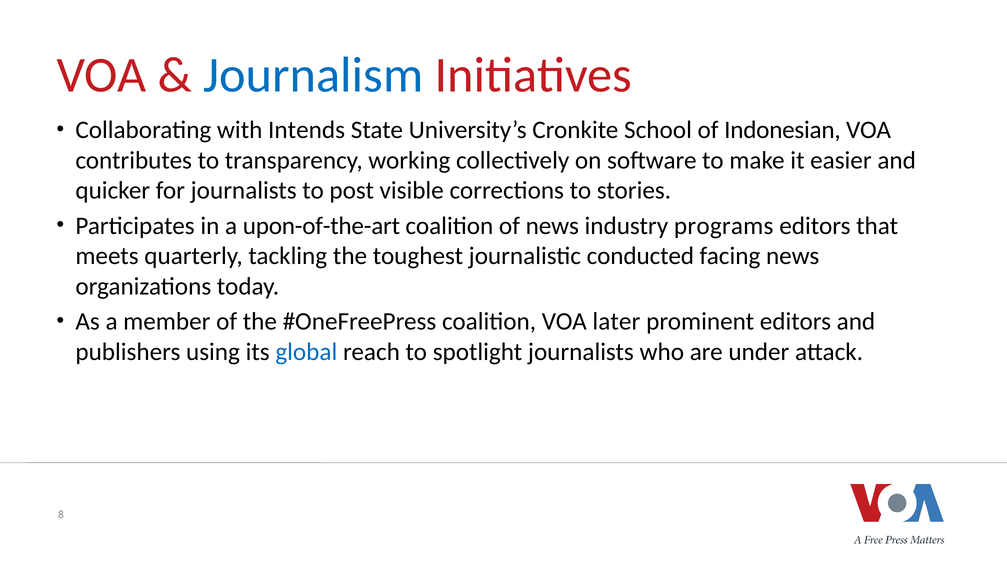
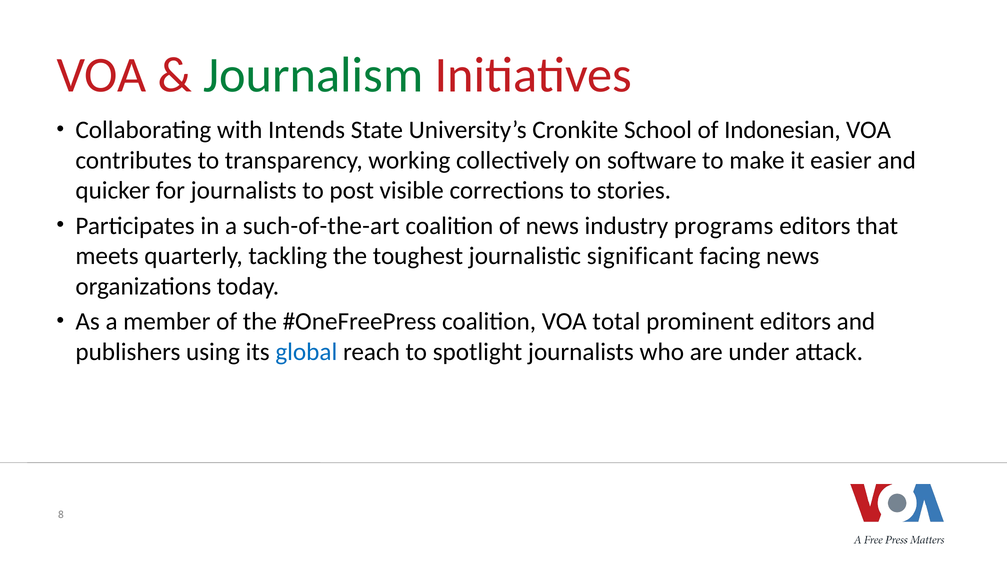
Journalism colour: blue -> green (313, 75)
upon-of-the-art: upon-of-the-art -> such-of-the-art (321, 226)
conducted: conducted -> significant (640, 256)
later: later -> total (616, 322)
